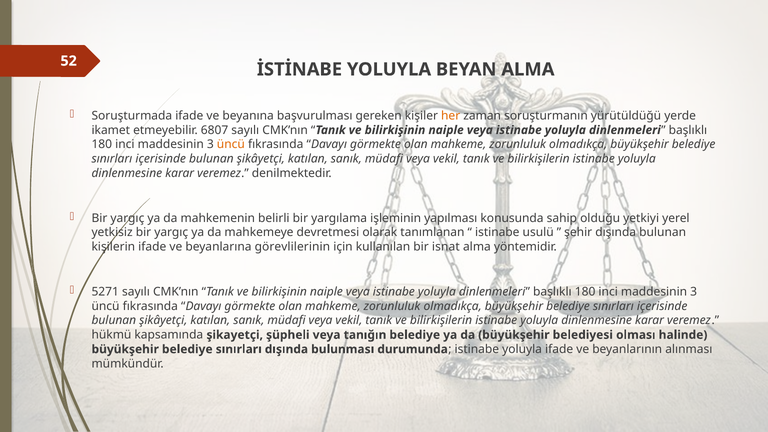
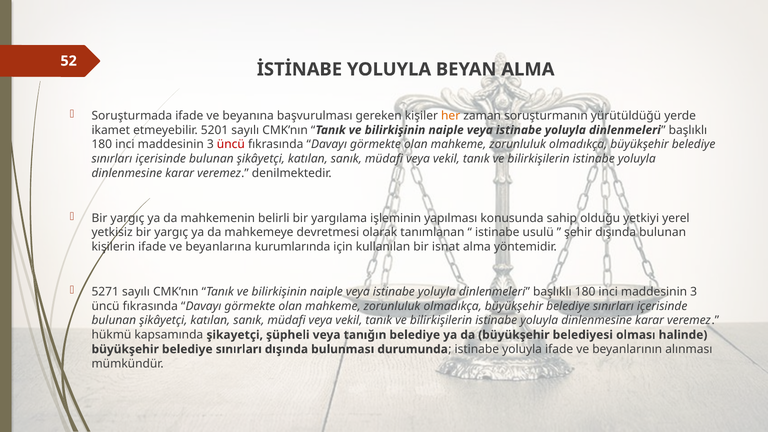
6807: 6807 -> 5201 (215, 130)
üncü colour: orange -> red (231, 144)
görevlilerinin: görevlilerinin -> kurumlarında (292, 247)
